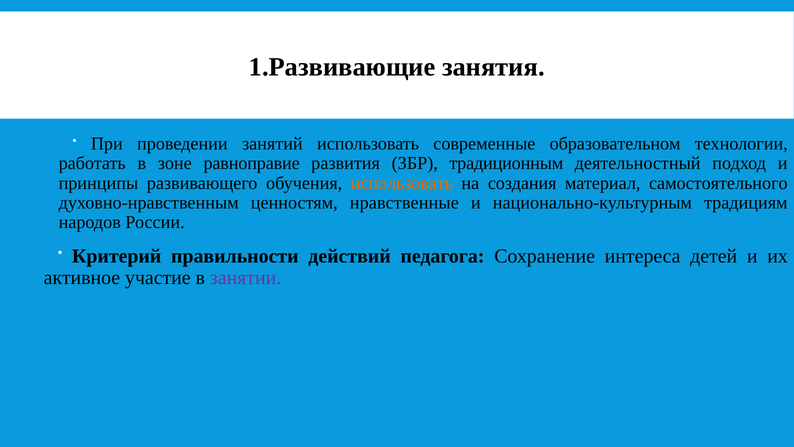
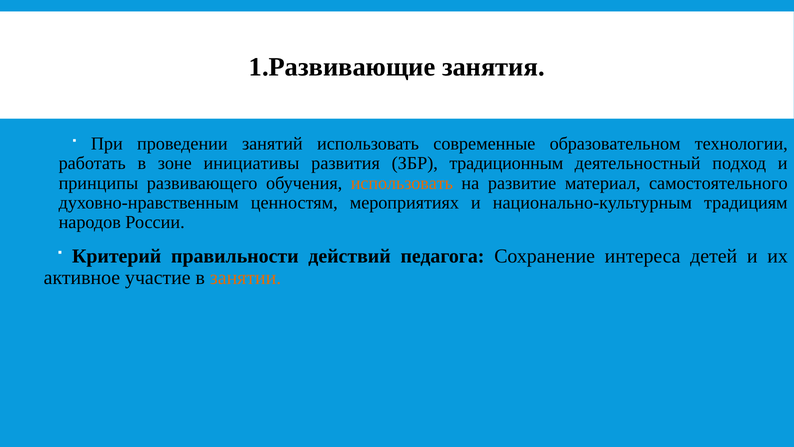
равноправие: равноправие -> инициативы (251, 163)
создания: создания -> развитие (522, 183)
нравственные: нравственные -> мероприятиях (404, 203)
занятии colour: purple -> orange (246, 277)
